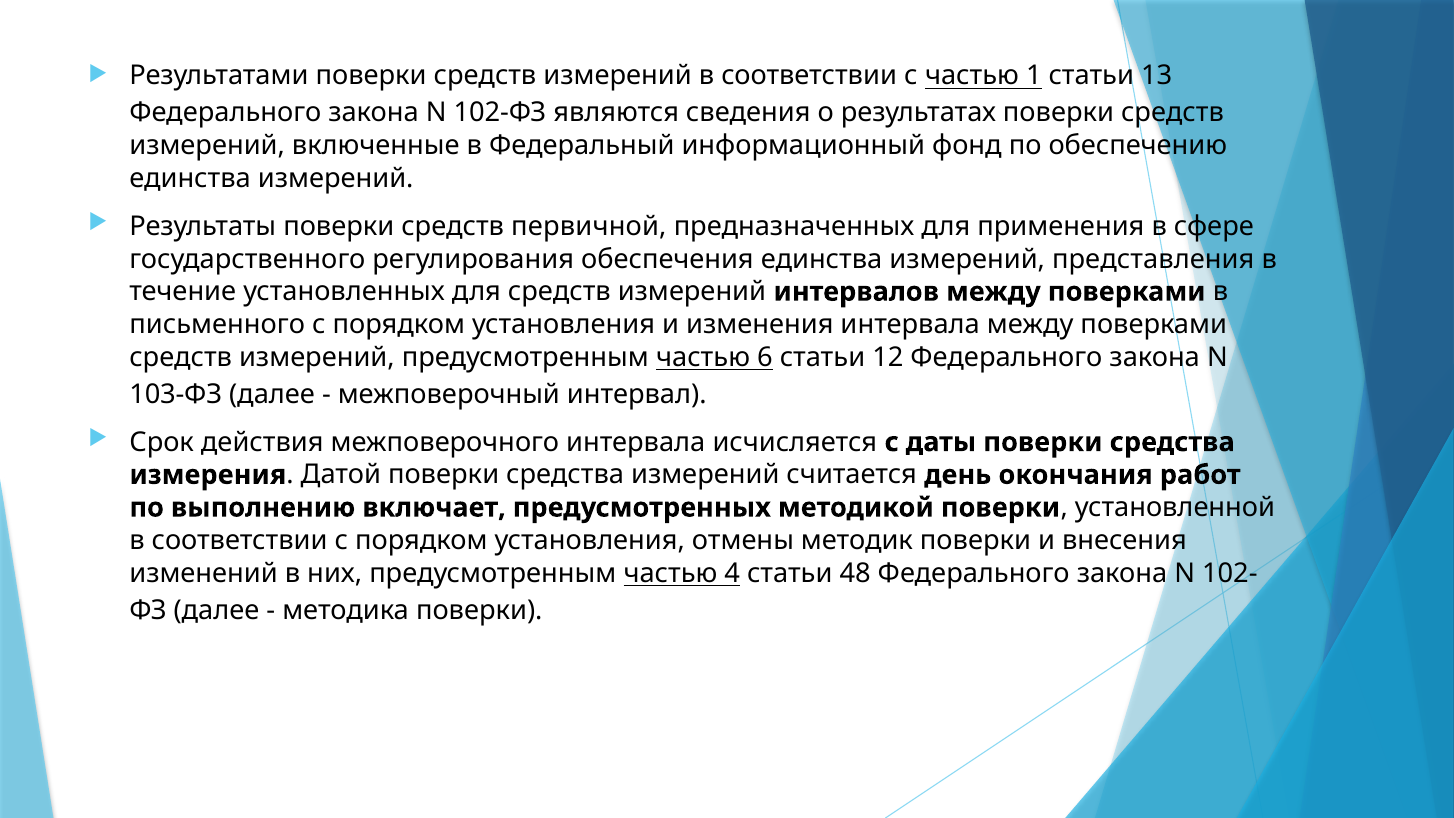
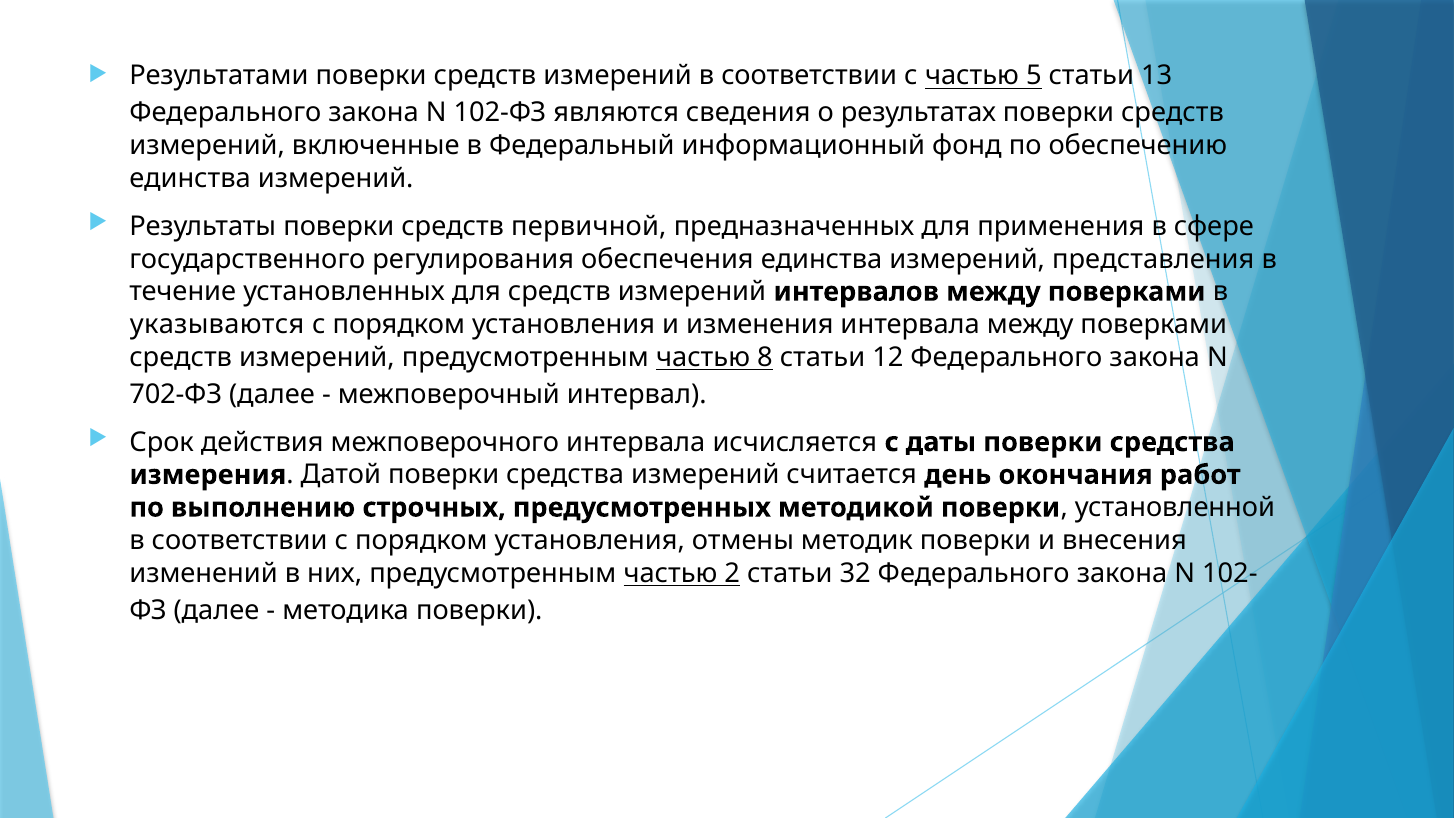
1: 1 -> 5 (1034, 76)
письменного: письменного -> указываются (217, 324)
6: 6 -> 8 (765, 357)
103-ФЗ: 103-ФЗ -> 702-ФЗ (176, 394)
включает: включает -> строчных (434, 508)
4: 4 -> 2 (732, 573)
48: 48 -> 32 (855, 573)
